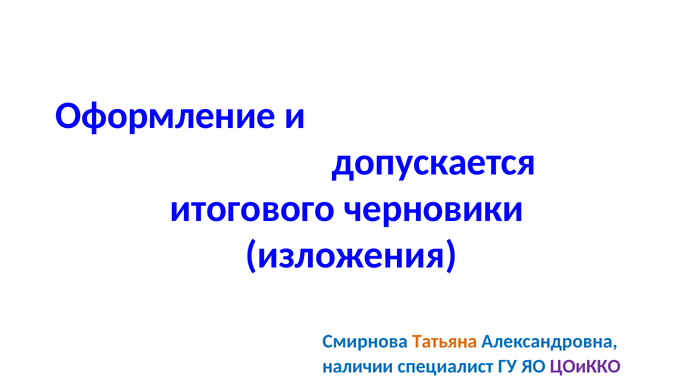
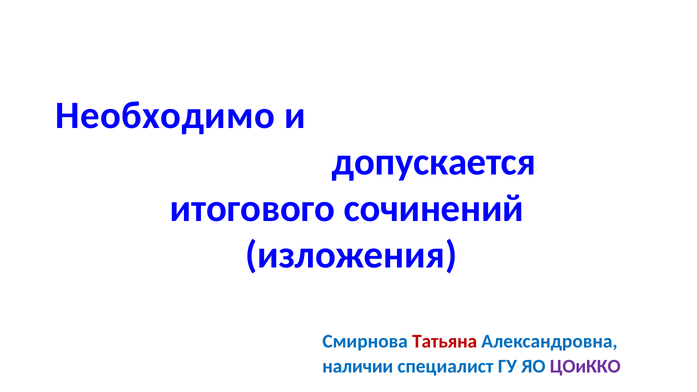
Оформление: Оформление -> Необходимо (165, 116)
черновики: черновики -> сочинений (434, 209)
Татьяна colour: orange -> red (445, 342)
